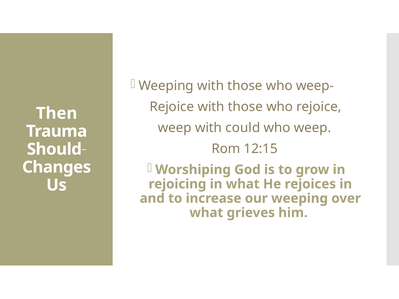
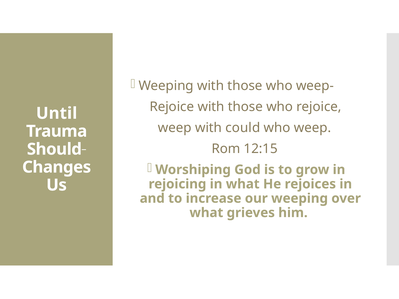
Then: Then -> Until (57, 113)
